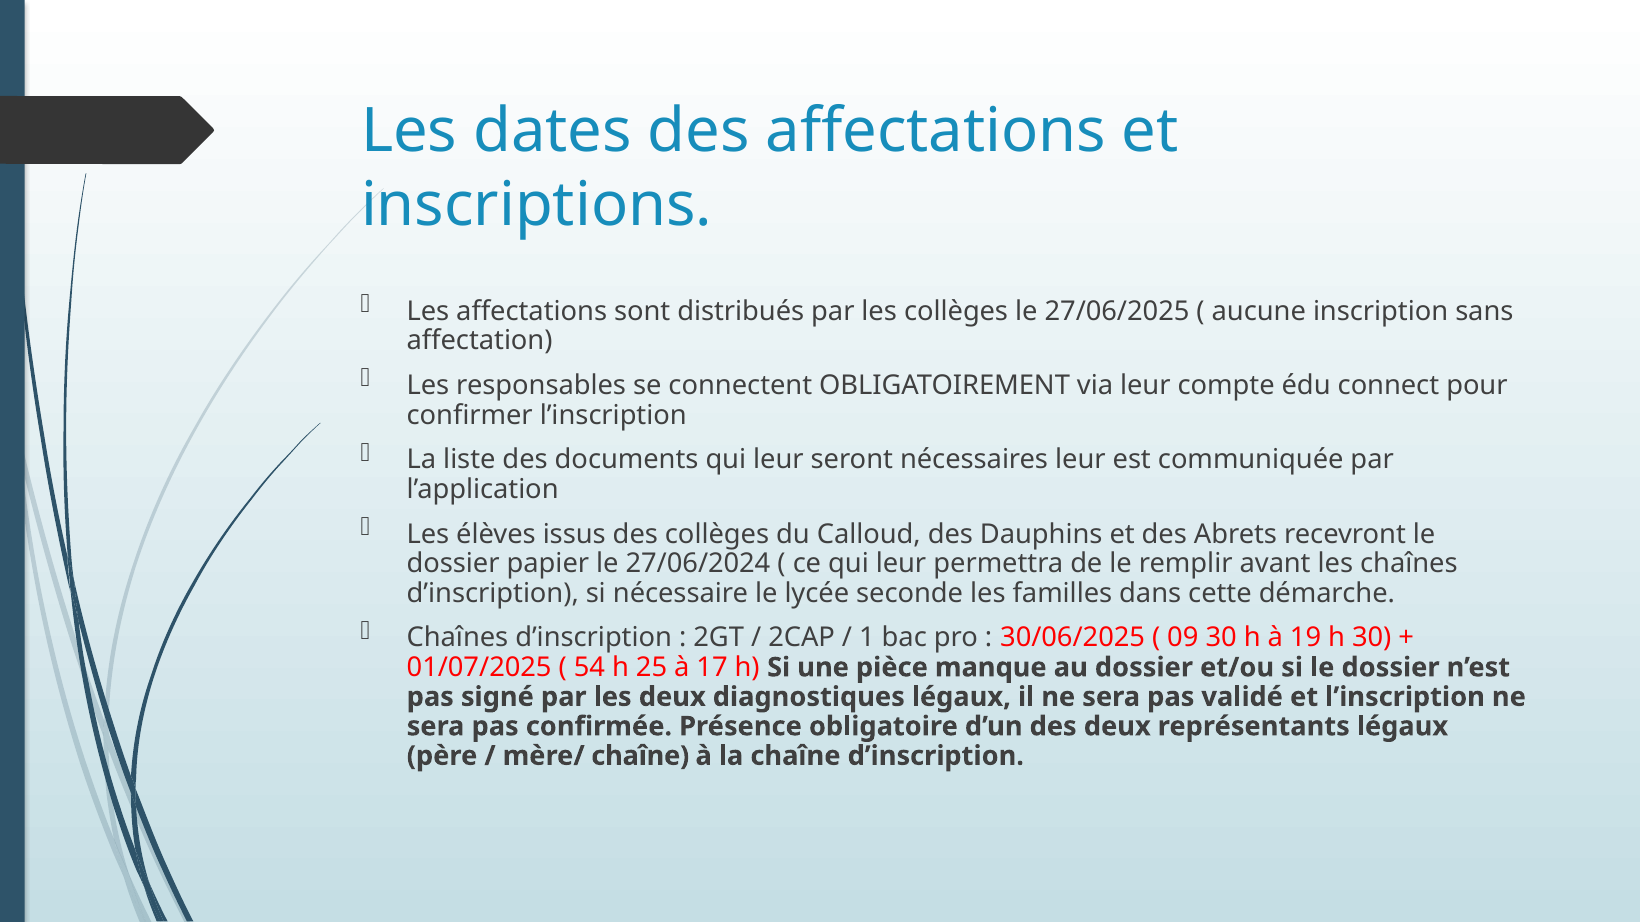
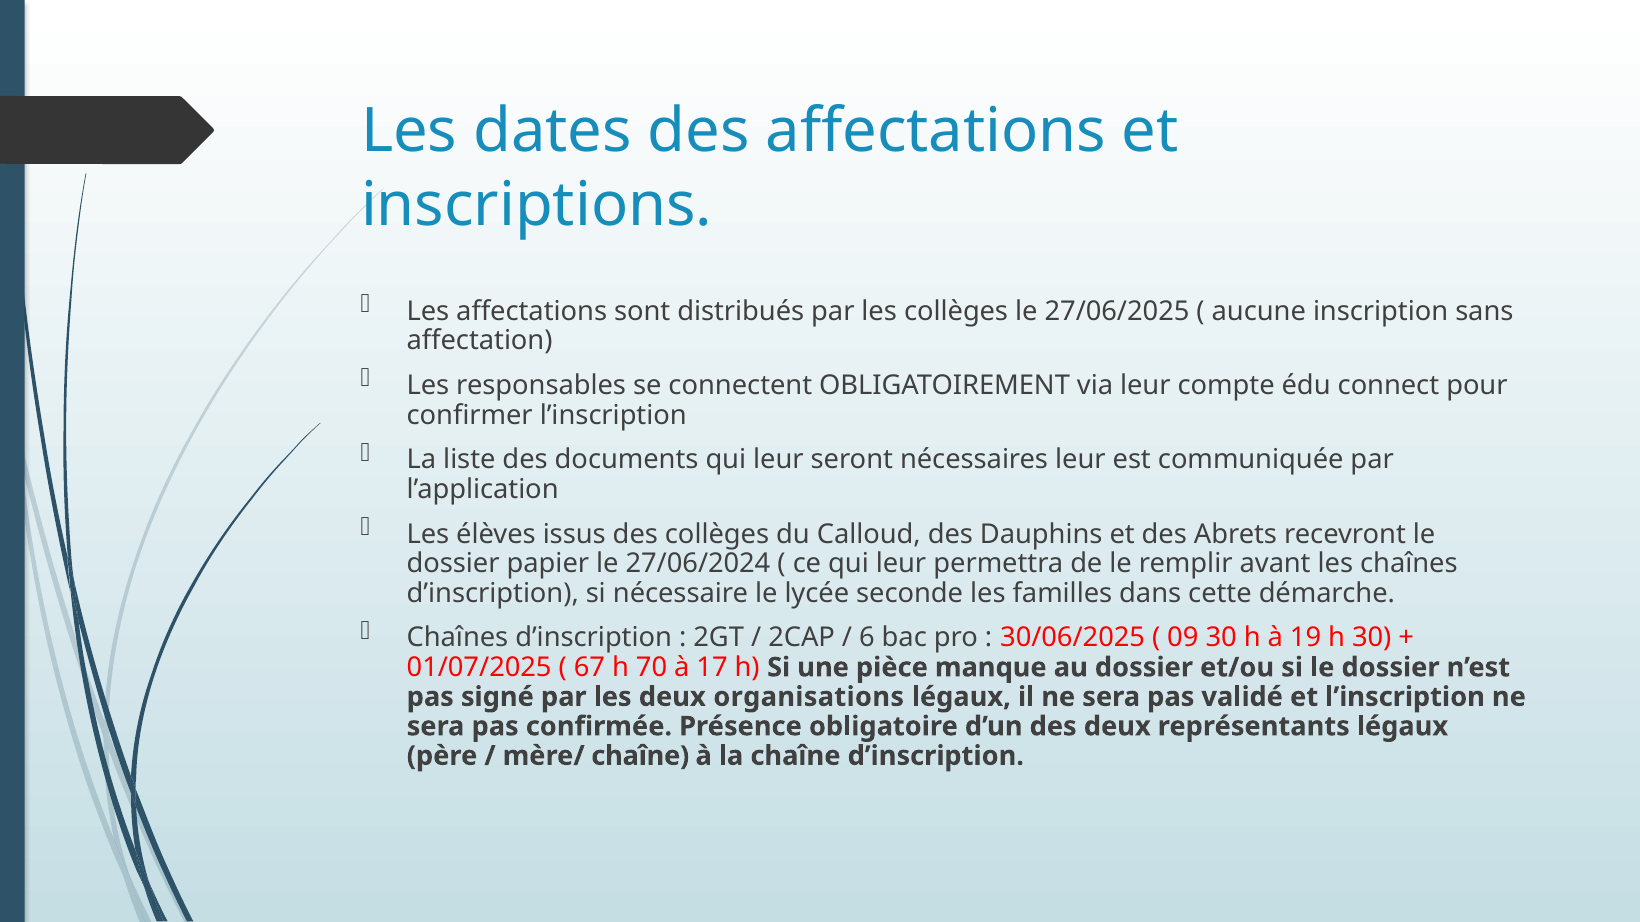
1: 1 -> 6 (867, 638)
54: 54 -> 67 (589, 668)
25: 25 -> 70 (652, 668)
diagnostiques: diagnostiques -> organisations (809, 697)
